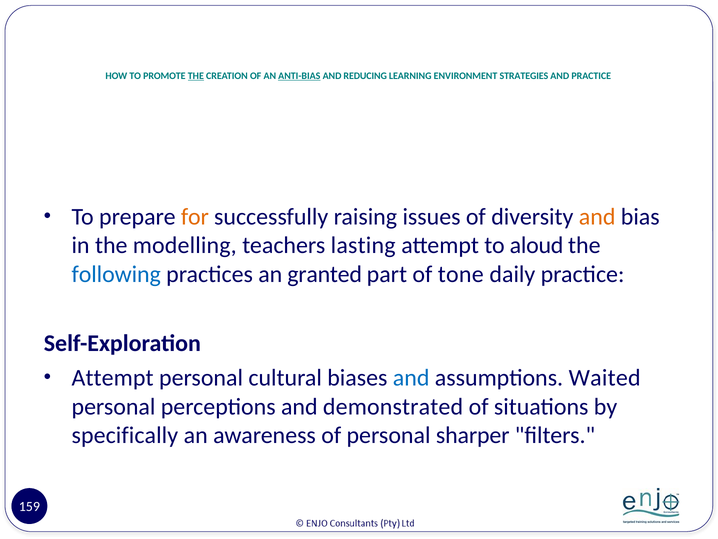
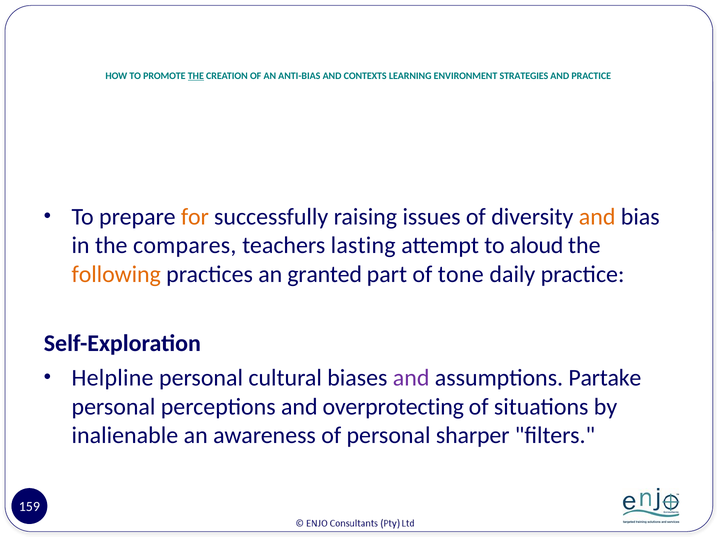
ANTI-BIAS underline: present -> none (299, 76)
REDUCING: REDUCING -> CONTEXTS (365, 76)
modelling: modelling -> compares (185, 245)
following colour: blue -> orange (116, 274)
Attempt: Attempt -> Helpline (113, 378)
and colour: blue -> purple (411, 378)
Waited: Waited -> Partake (605, 378)
demonstrated: demonstrated -> overprotecting (393, 406)
specifically: specifically -> inalienable (125, 435)
